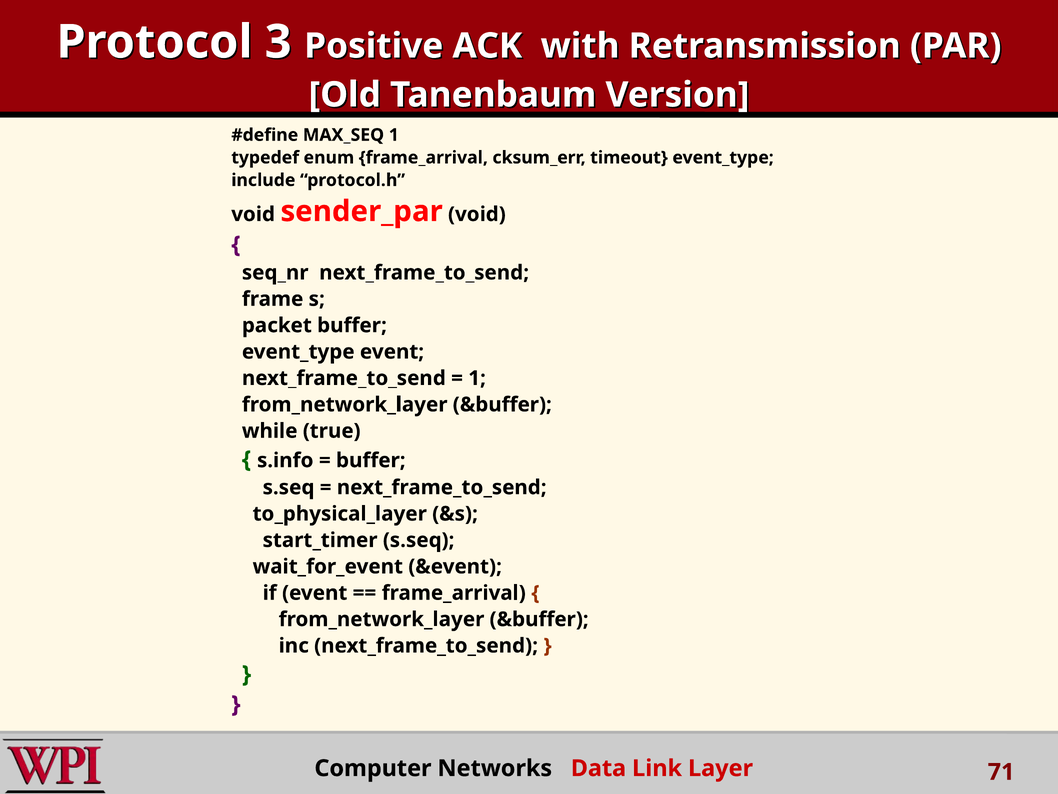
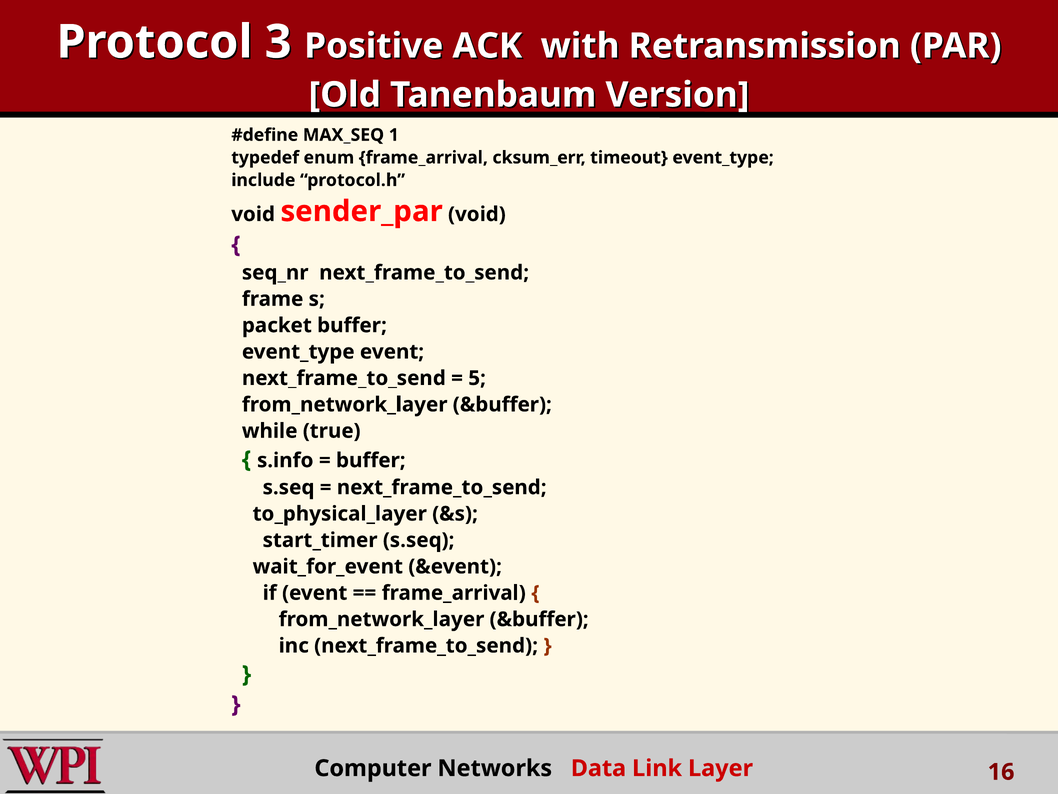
1: 1 -> 5 (477, 378)
71: 71 -> 16 (1001, 772)
